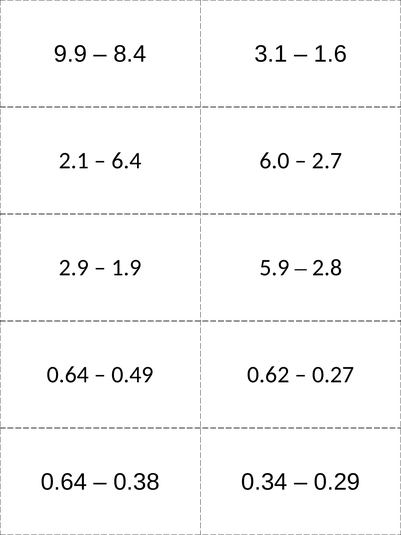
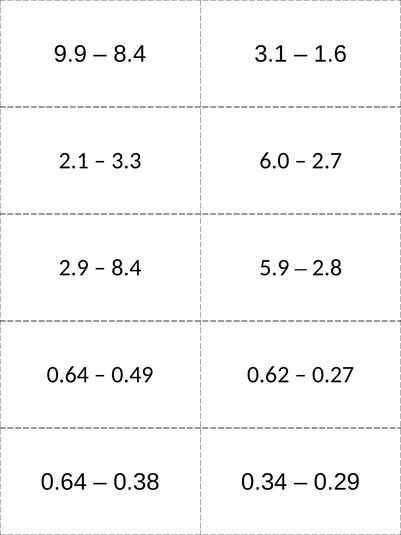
6.4: 6.4 -> 3.3 (127, 161)
1.9: 1.9 -> 8.4 (127, 268)
